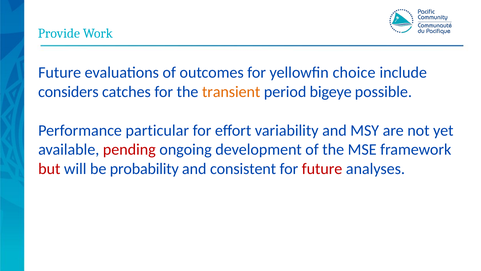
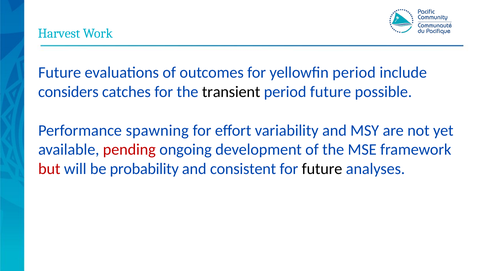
Provide: Provide -> Harvest (59, 33)
yellowfin choice: choice -> period (354, 72)
transient colour: orange -> black (231, 92)
period bigeye: bigeye -> future (331, 92)
particular: particular -> spawning (157, 130)
future colour: red -> black (322, 169)
